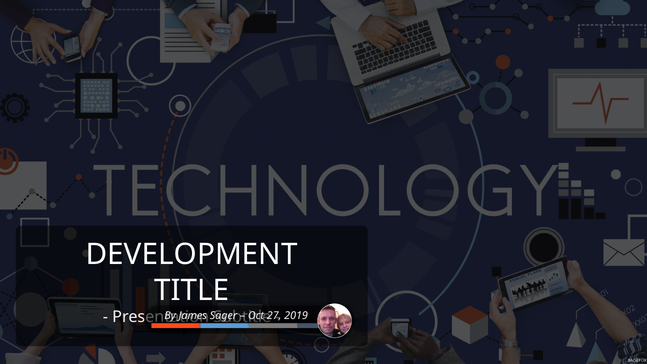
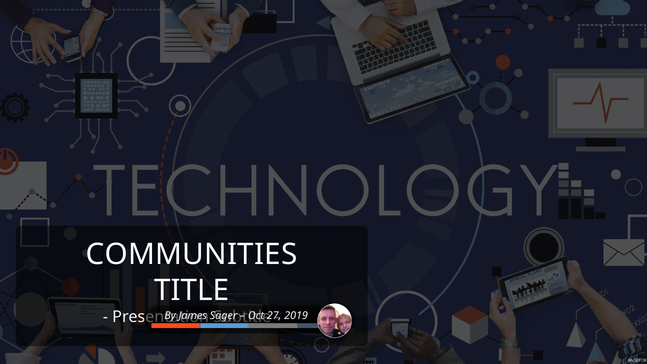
DEVELOPMENT: DEVELOPMENT -> COMMUNITIES (192, 255)
